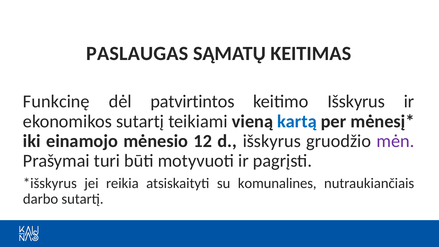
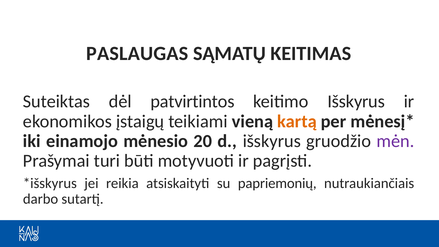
Funkcinę: Funkcinę -> Suteiktas (56, 102)
ekonomikos sutartį: sutartį -> įstaigų (140, 121)
kartą colour: blue -> orange (297, 121)
12: 12 -> 20 (203, 141)
komunalines: komunalines -> papriemonių (277, 183)
